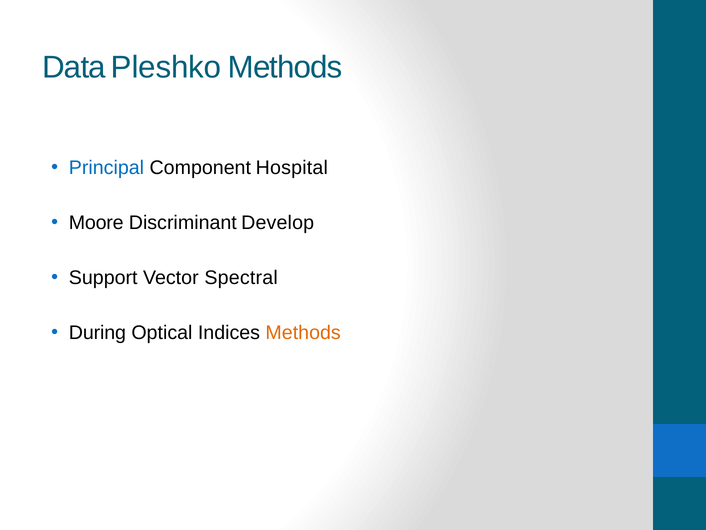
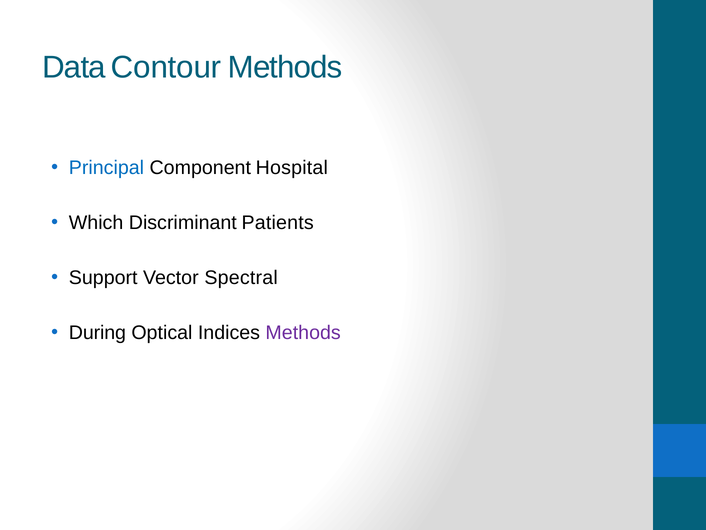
Pleshko: Pleshko -> Contour (166, 67)
Moore: Moore -> Which (96, 223)
Develop: Develop -> Patients (278, 223)
Methods colour: orange -> purple (303, 333)
